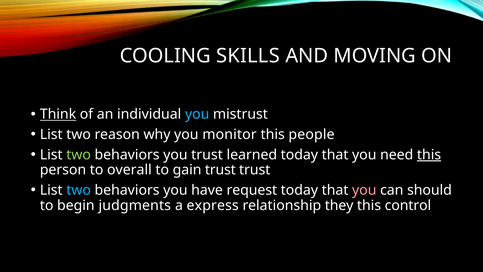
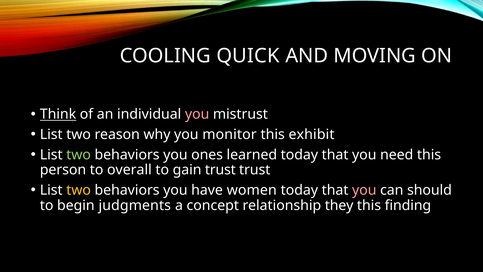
SKILLS: SKILLS -> QUICK (248, 56)
you colour: light blue -> pink (197, 114)
people: people -> exhibit (312, 134)
you trust: trust -> ones (207, 155)
this underline: present -> none (429, 155)
two colour: light blue -> yellow (79, 190)
request: request -> women (252, 190)
express: express -> concept (213, 205)
control: control -> finding (408, 205)
